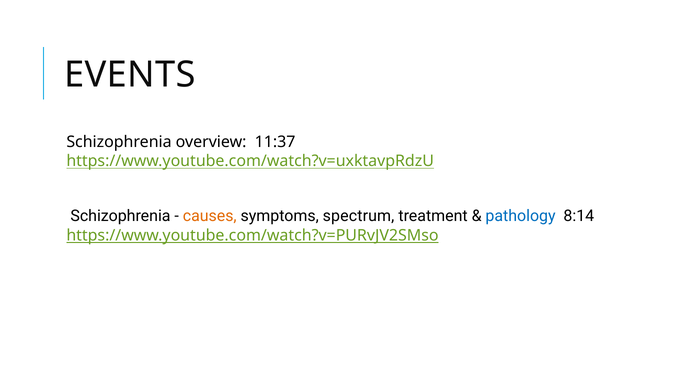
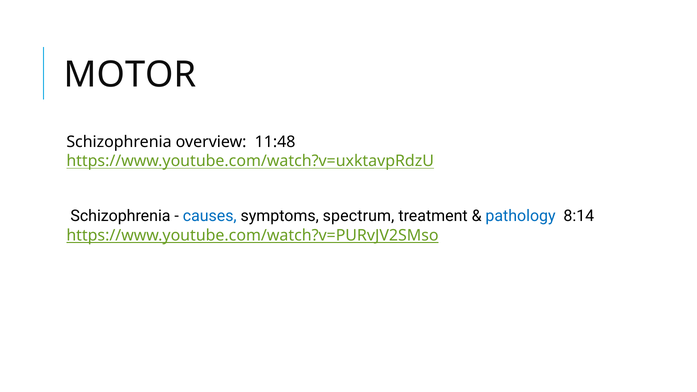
EVENTS: EVENTS -> MOTOR (130, 75)
11:37: 11:37 -> 11:48 (275, 142)
causes colour: orange -> blue (210, 216)
